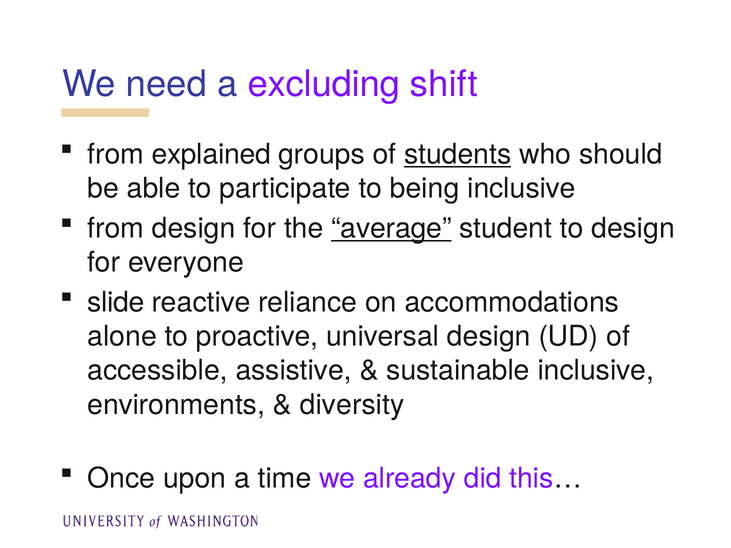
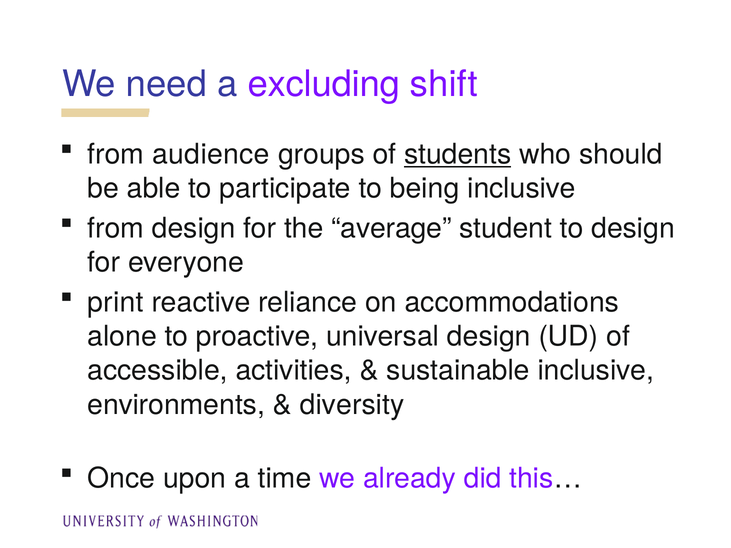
explained: explained -> audience (211, 155)
average underline: present -> none (391, 229)
slide: slide -> print (116, 302)
assistive: assistive -> activities (294, 371)
